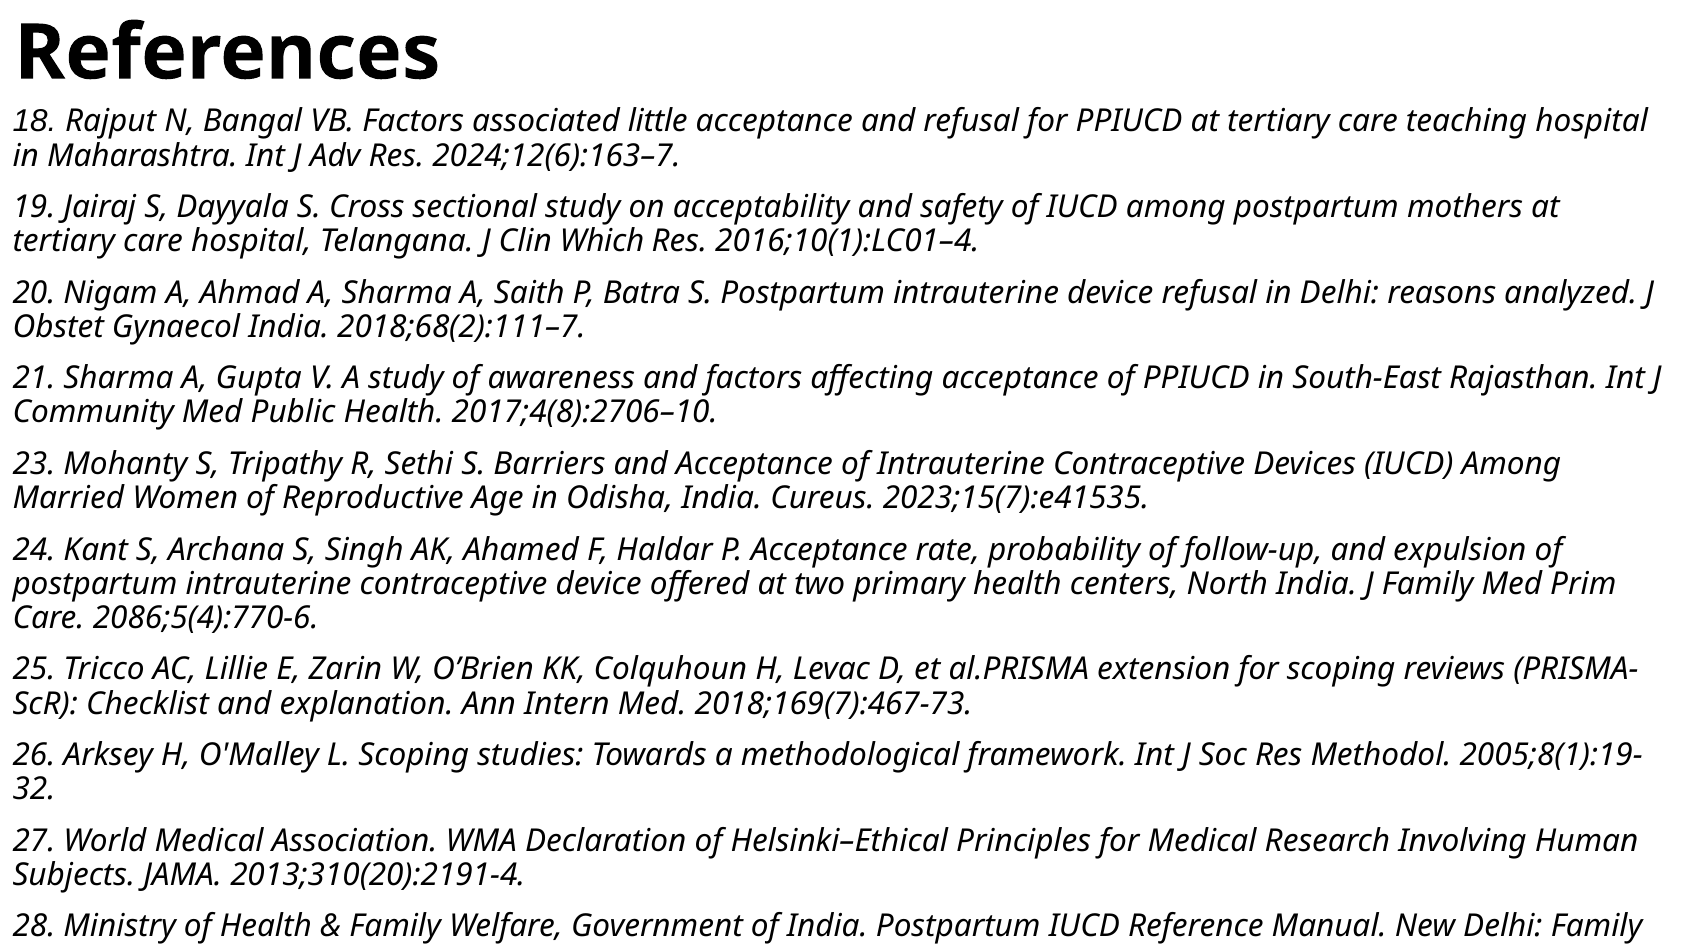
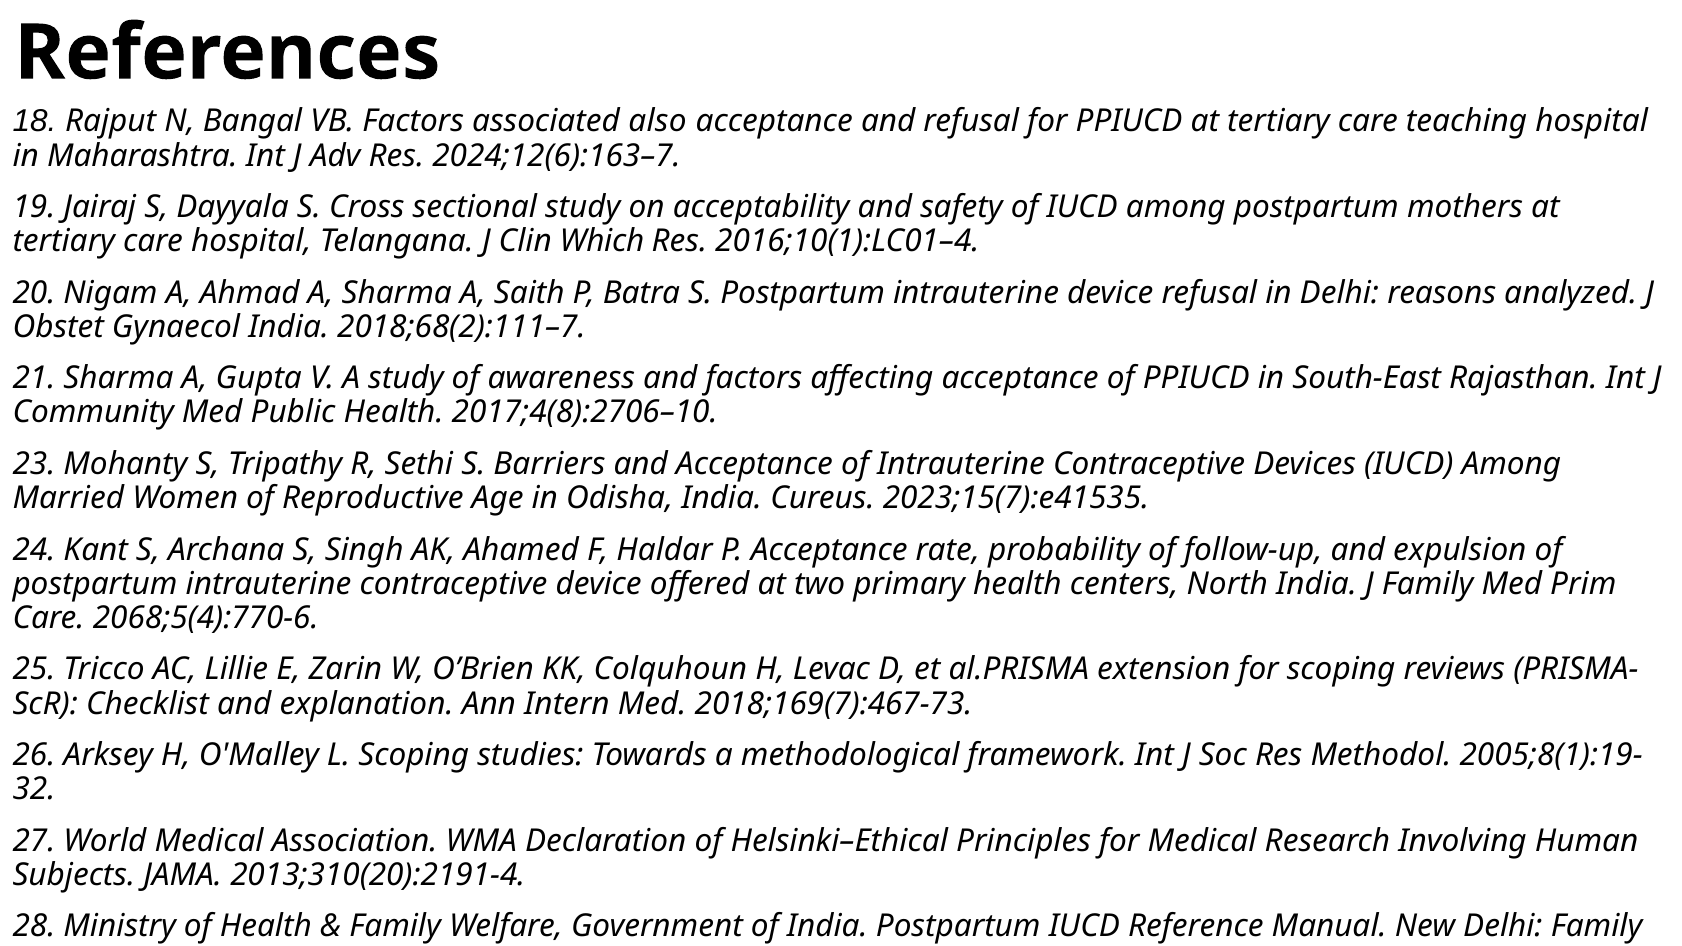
little: little -> also (657, 122)
2086;5(4):770-6: 2086;5(4):770-6 -> 2068;5(4):770-6 (206, 618)
